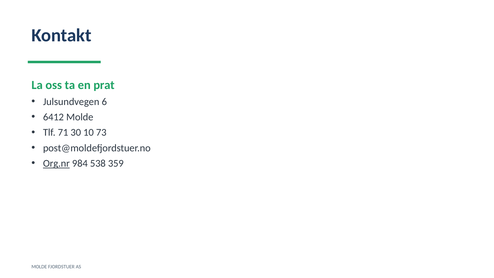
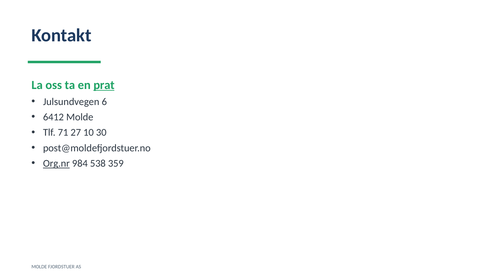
prat underline: none -> present (104, 85)
30: 30 -> 27 (76, 132)
73: 73 -> 30 (101, 132)
